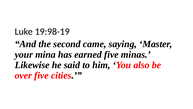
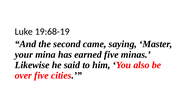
19:98-19: 19:98-19 -> 19:68-19 (52, 31)
